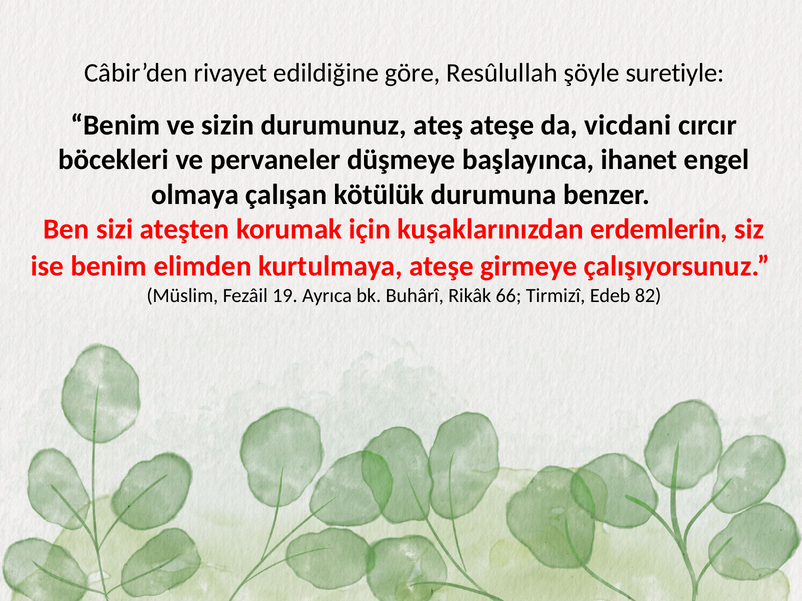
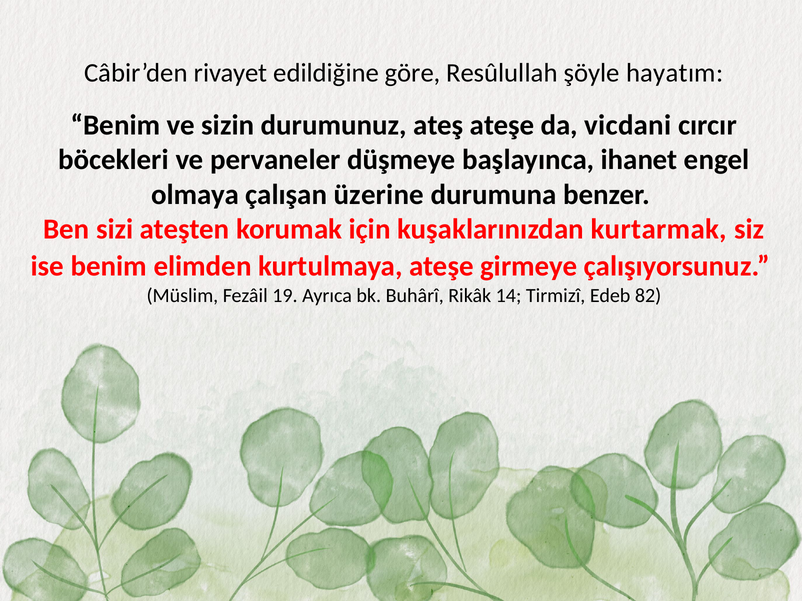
suretiyle: suretiyle -> hayatım (675, 73)
kötülük: kötülük -> üzerine (379, 195)
erdemlerin: erdemlerin -> kurtarmak (659, 230)
66: 66 -> 14 (509, 296)
